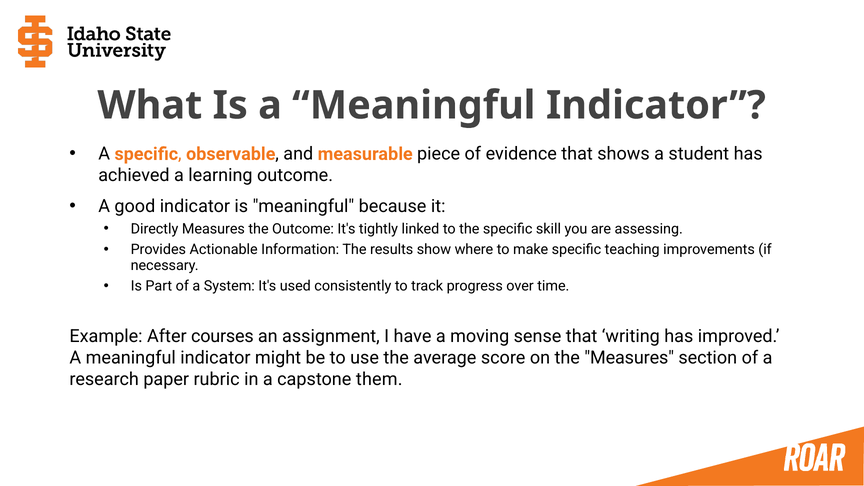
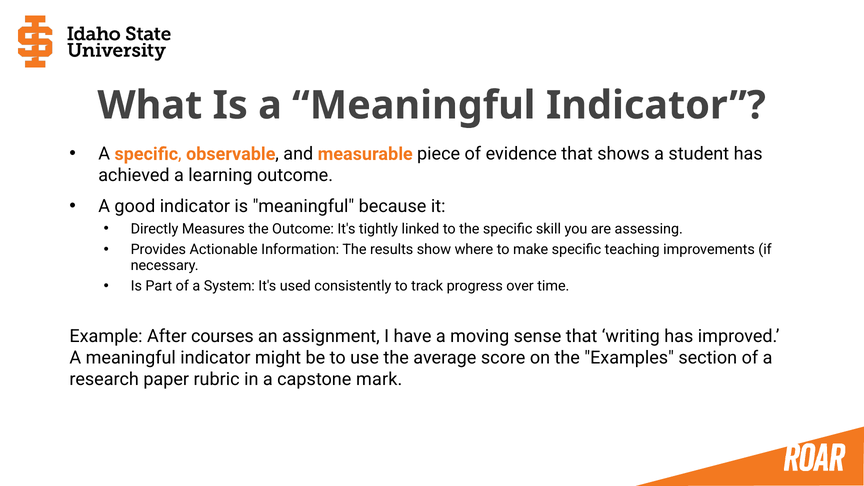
the Measures: Measures -> Examples (629, 358)
them: them -> mark (379, 379)
